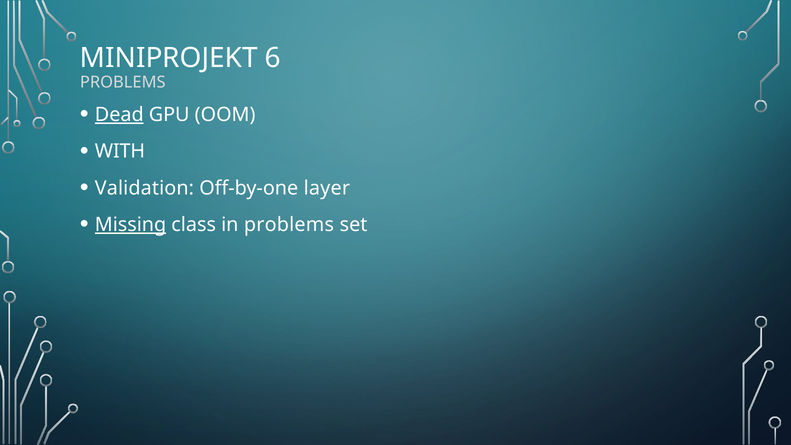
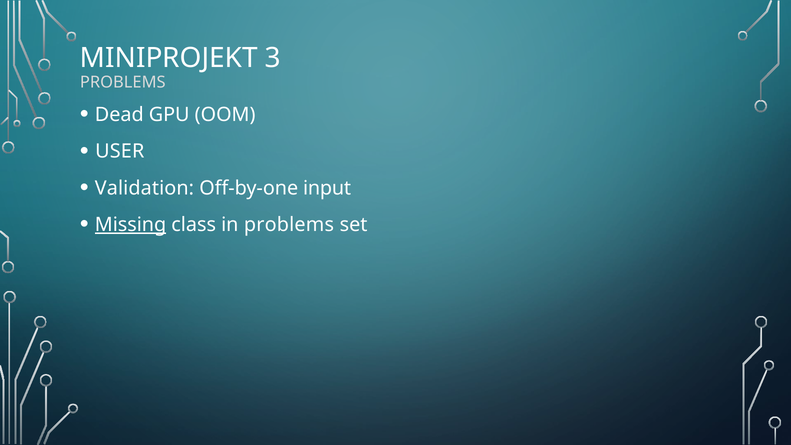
6: 6 -> 3 (273, 58)
Dead underline: present -> none (119, 115)
WITH: WITH -> USER (120, 151)
layer: layer -> input (327, 188)
